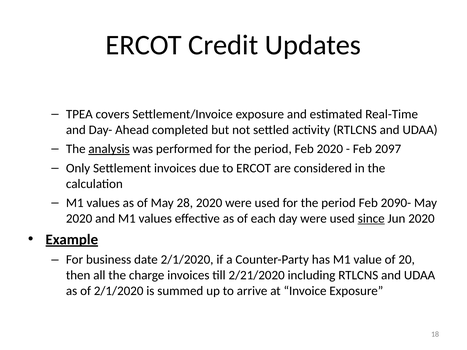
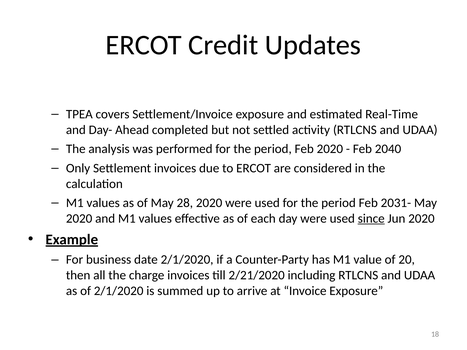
analysis underline: present -> none (109, 149)
2097: 2097 -> 2040 (388, 149)
2090-: 2090- -> 2031- (396, 203)
